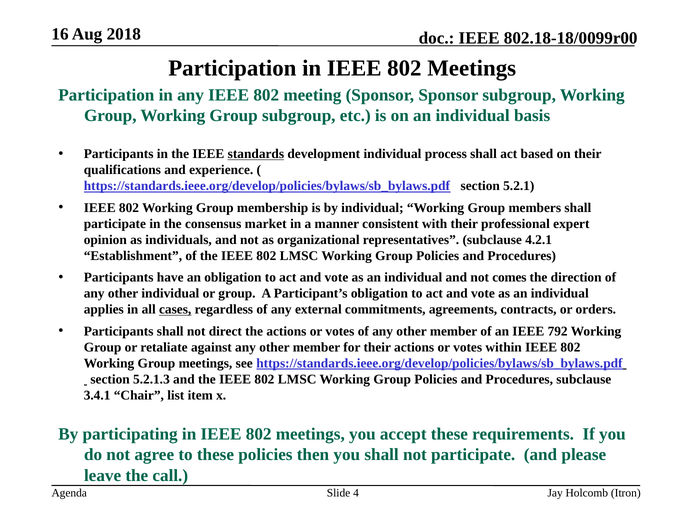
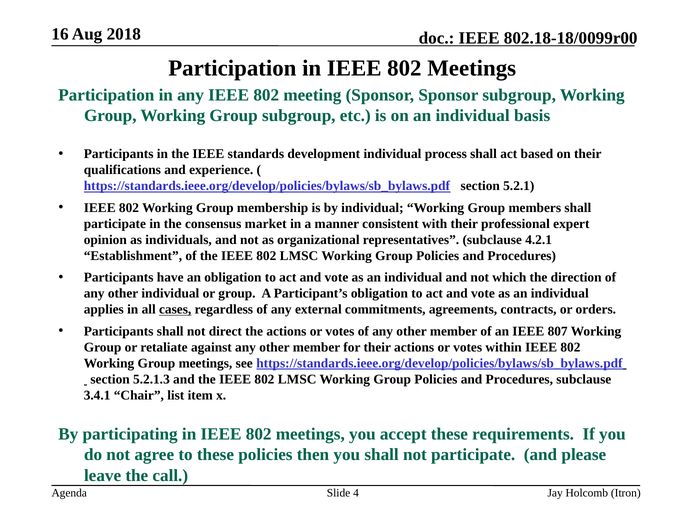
standards underline: present -> none (256, 154)
comes: comes -> which (509, 278)
792: 792 -> 807 (558, 331)
